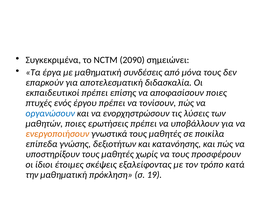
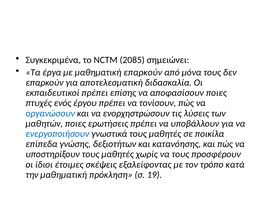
2090: 2090 -> 2085 (132, 60)
μαθηματική συνδέσεις: συνδέσεις -> επαρκούν (143, 72)
ενεργοποιήσουν colour: orange -> blue (57, 133)
